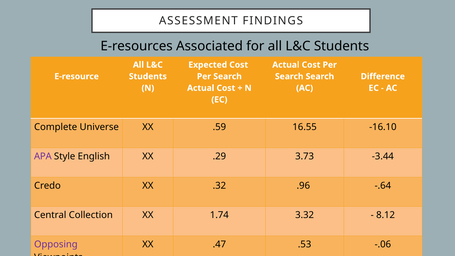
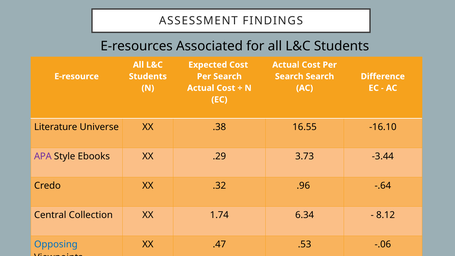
Complete: Complete -> Literature (56, 127)
.59: .59 -> .38 (219, 127)
English: English -> Ebooks (94, 156)
3.32: 3.32 -> 6.34 (305, 215)
Opposing colour: purple -> blue (56, 244)
